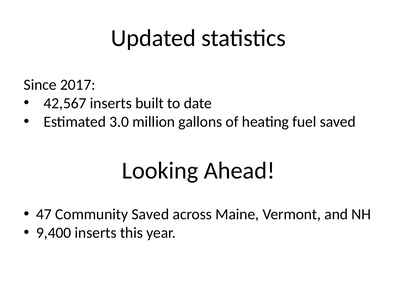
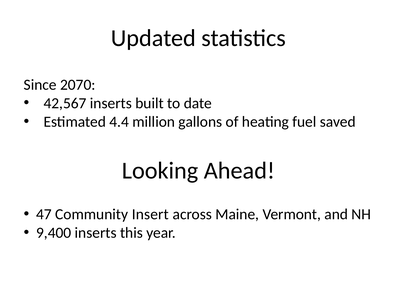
2017: 2017 -> 2070 (78, 85)
3.0: 3.0 -> 4.4 (119, 122)
Community Saved: Saved -> Insert (150, 214)
